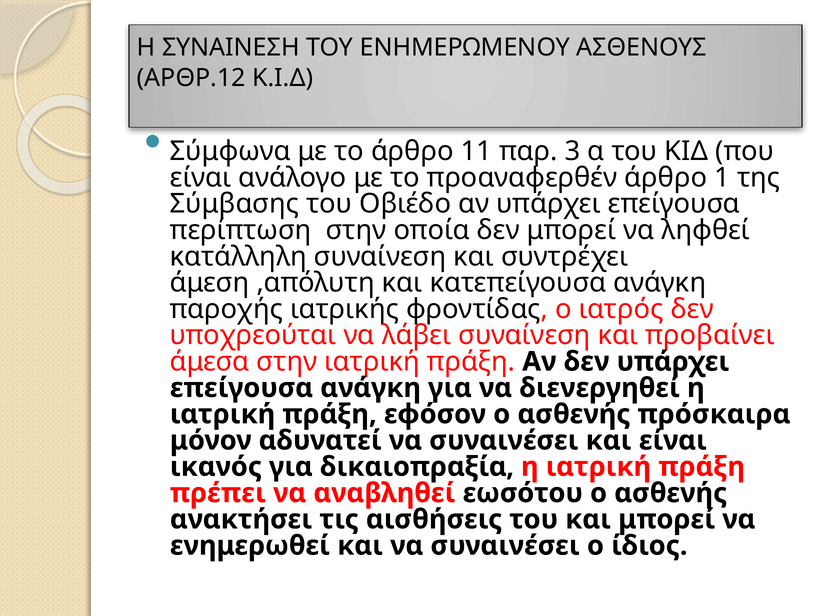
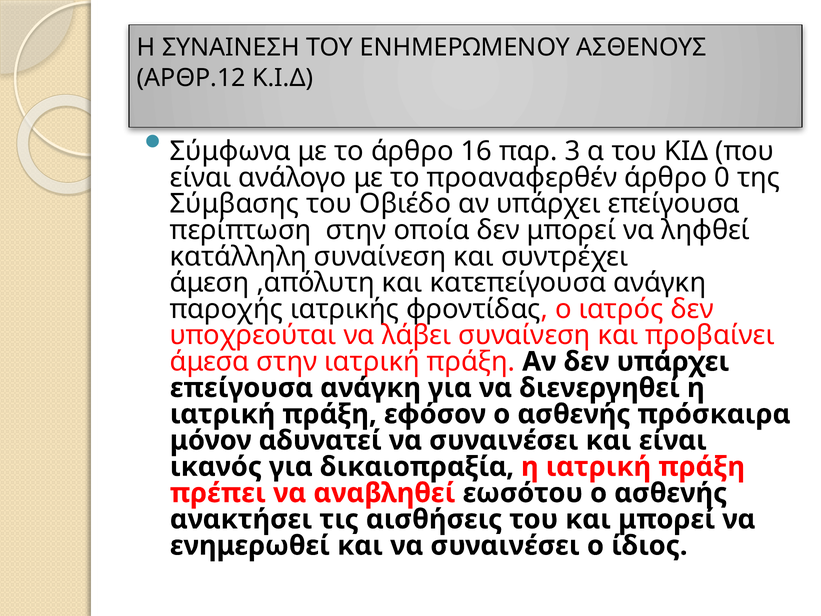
11: 11 -> 16 (476, 151)
1: 1 -> 0 (722, 178)
